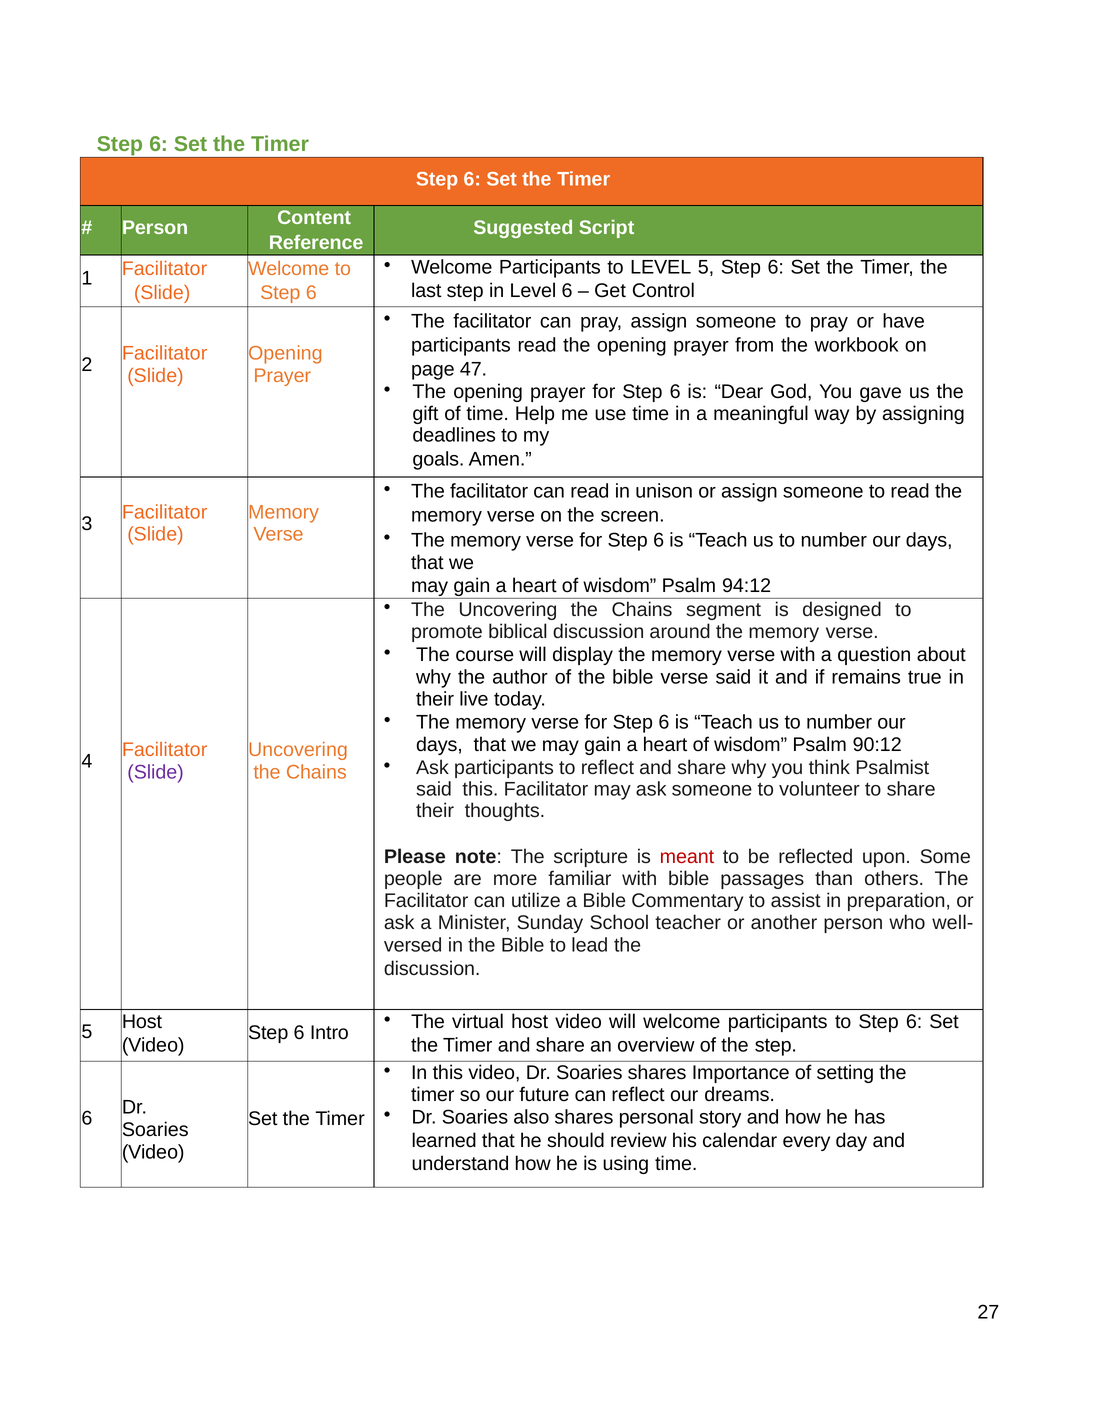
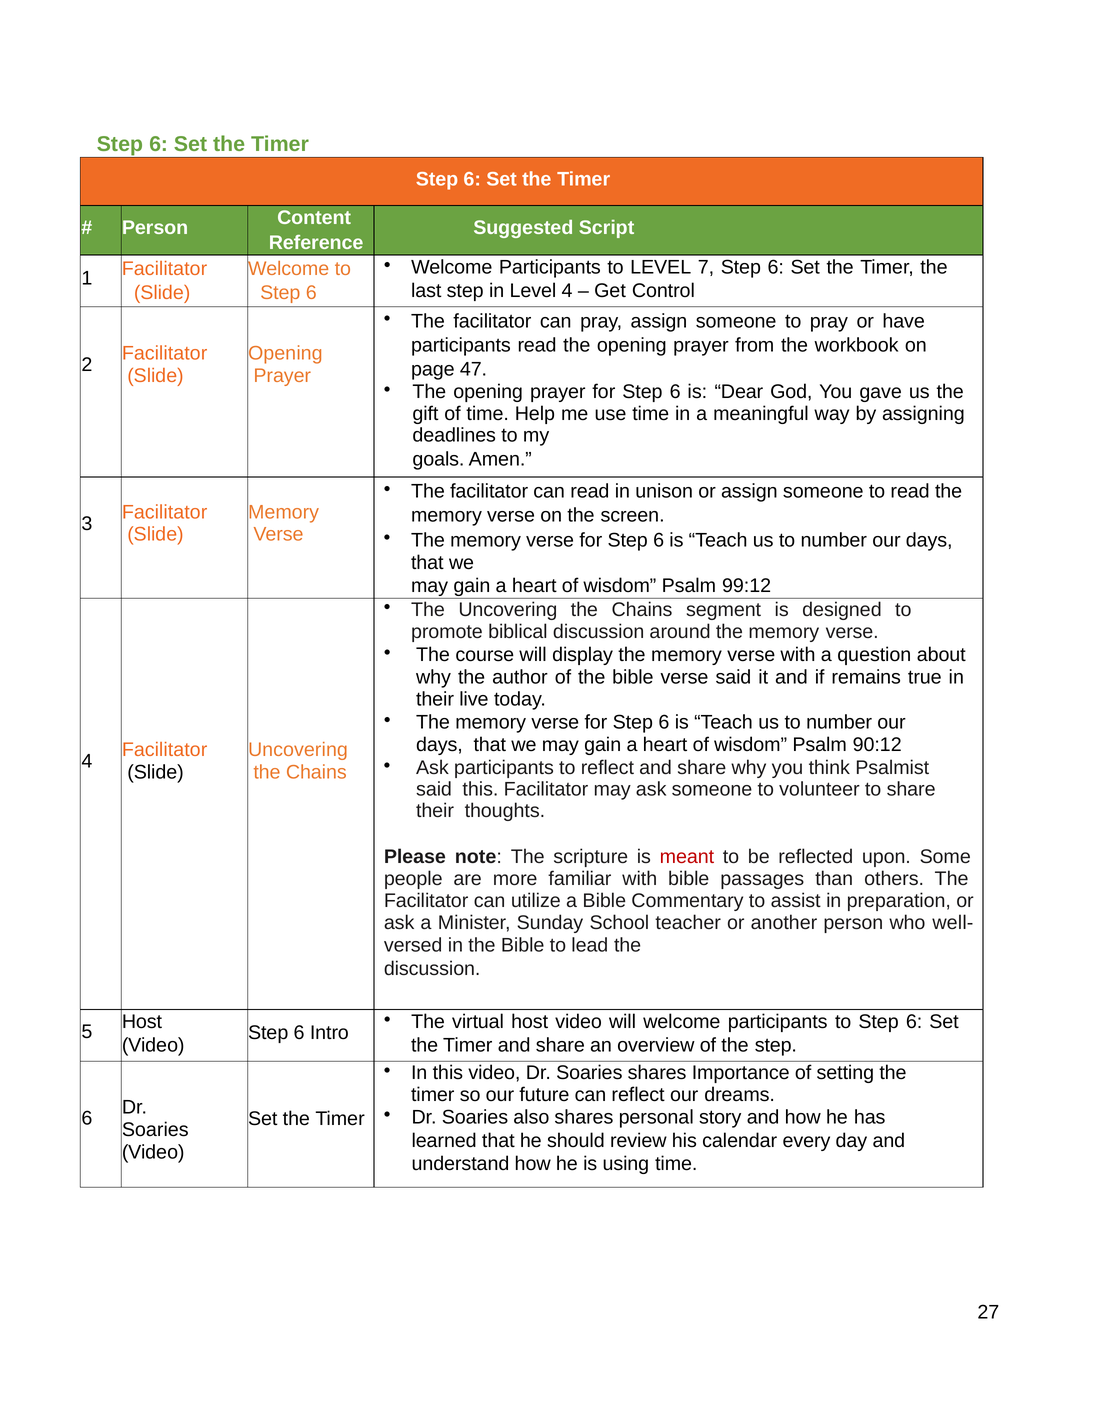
LEVEL 5: 5 -> 7 (706, 267)
Level 6: 6 -> 4 (567, 291)
94:12: 94:12 -> 99:12 (747, 586)
Slide colour: purple -> black (156, 772)
